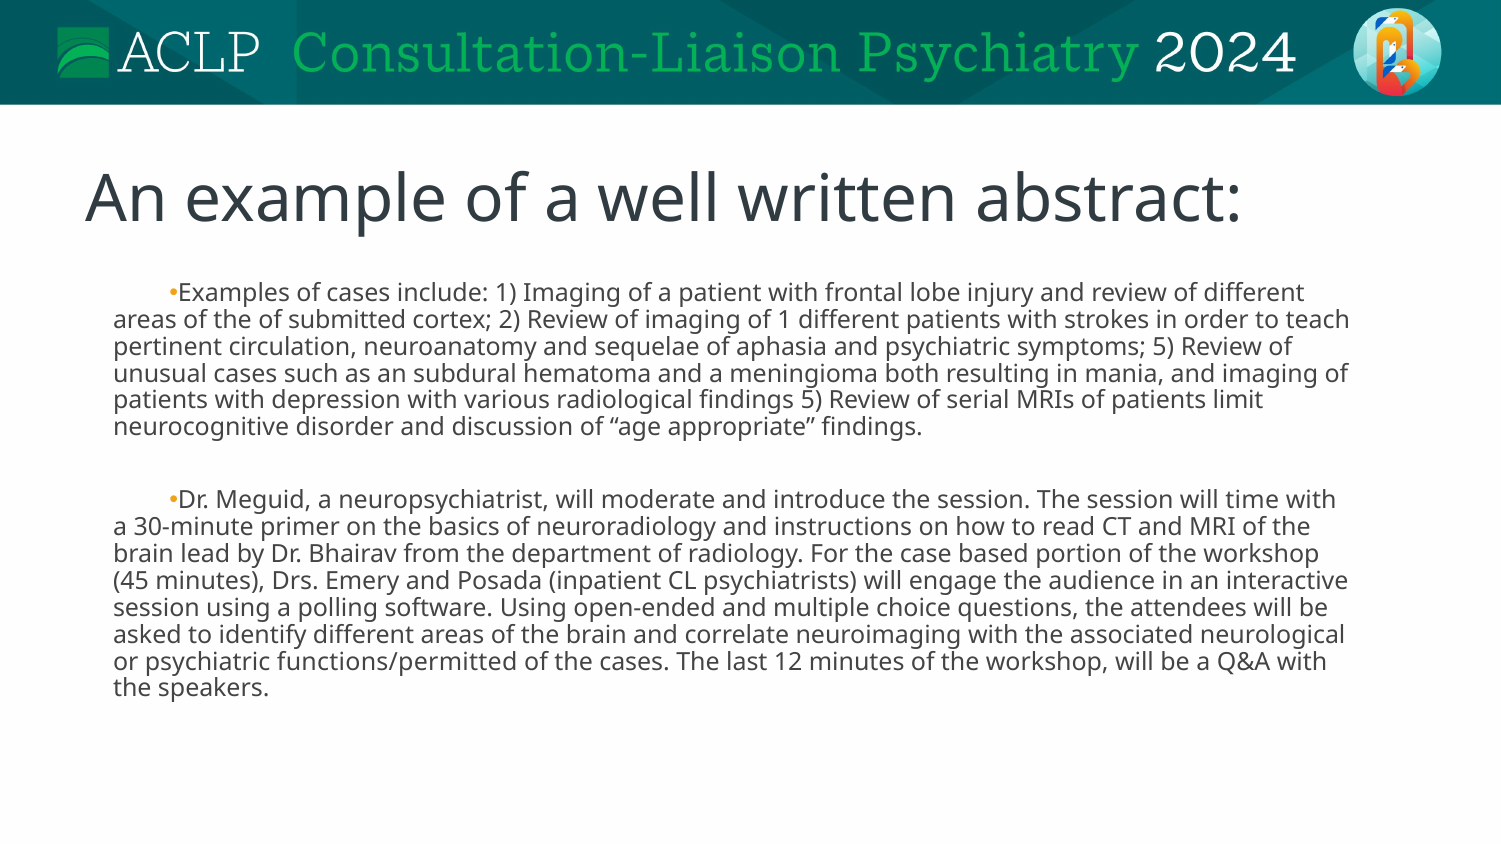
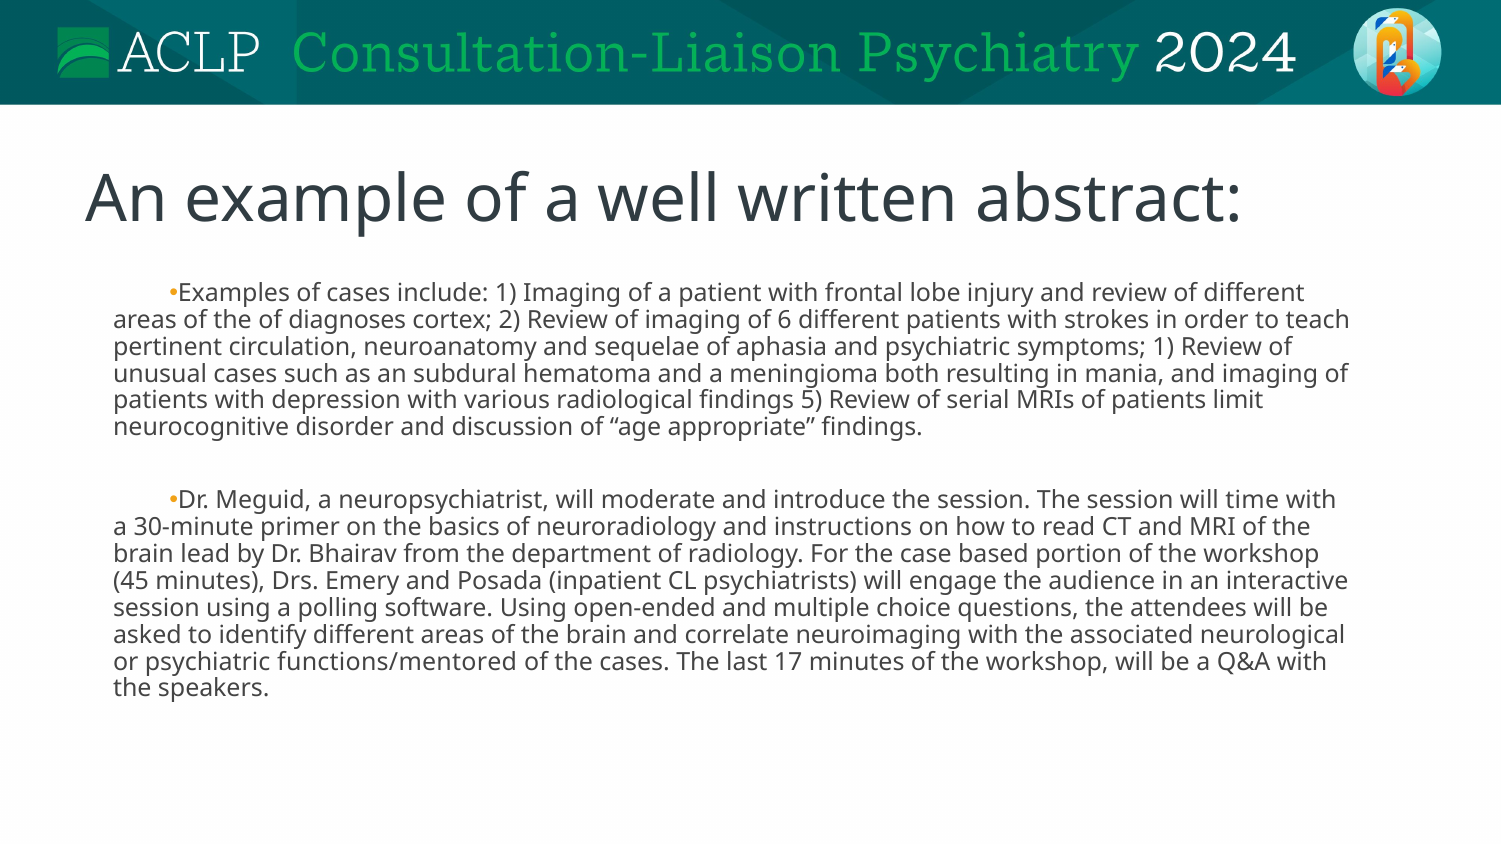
submitted: submitted -> diagnoses (347, 320)
of 1: 1 -> 6 (785, 320)
symptoms 5: 5 -> 1 (1163, 347)
functions/permitted: functions/permitted -> functions/mentored (397, 662)
12: 12 -> 17 (788, 662)
